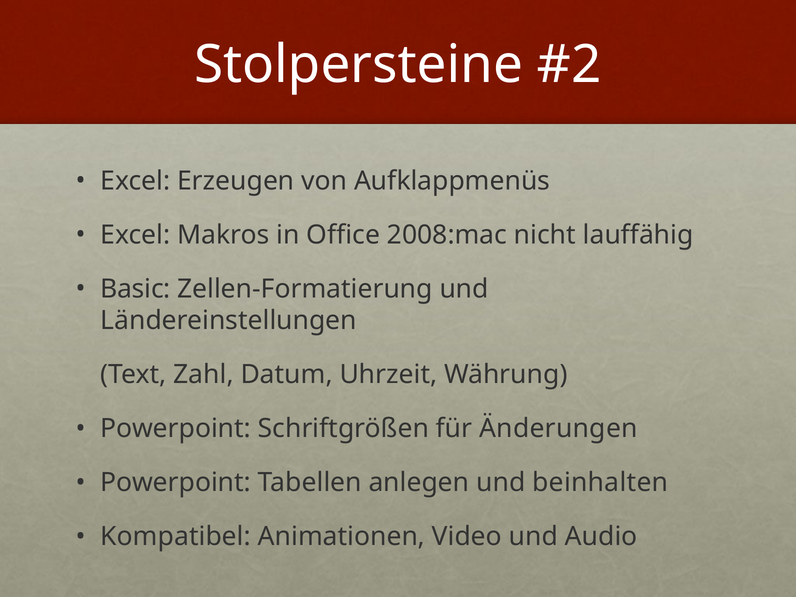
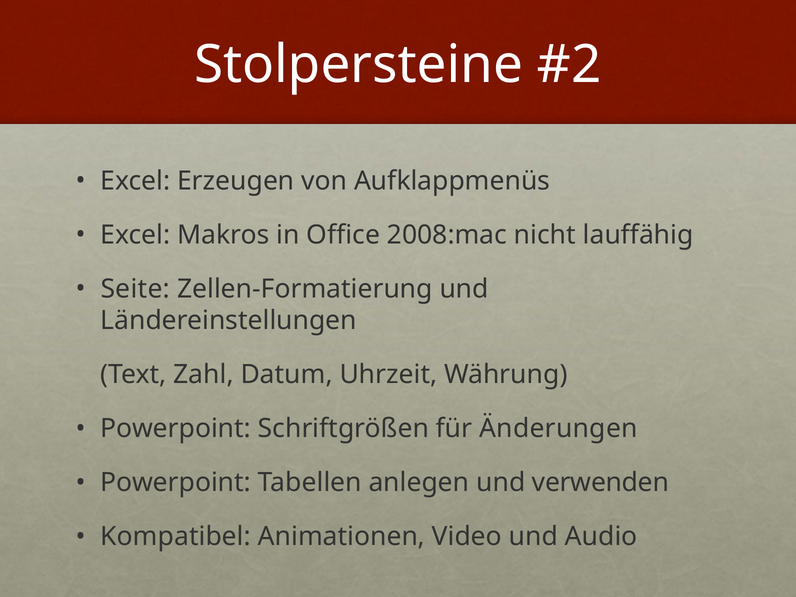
Basic: Basic -> Seite (135, 289)
beinhalten: beinhalten -> verwenden (600, 483)
